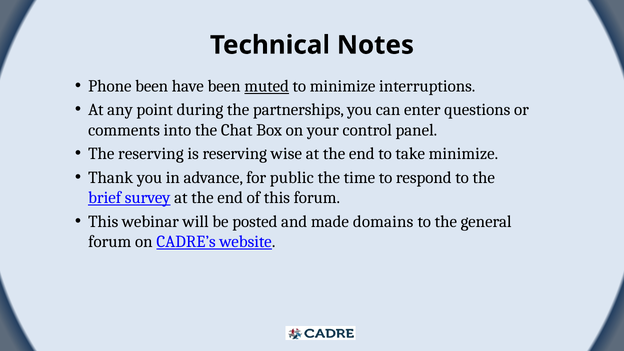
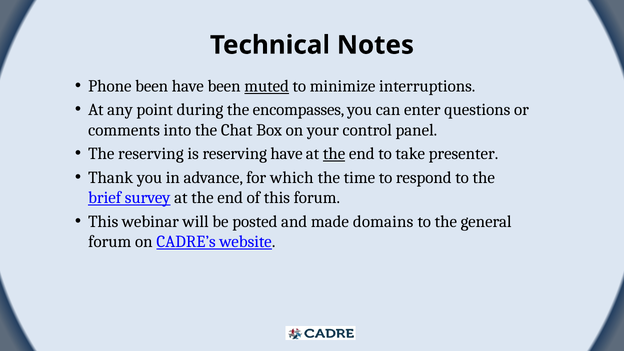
partnerships: partnerships -> encompasses (298, 110)
reserving wise: wise -> have (287, 154)
the underline: none -> present (334, 154)
take minimize: minimize -> presenter (463, 154)
public: public -> which (292, 178)
